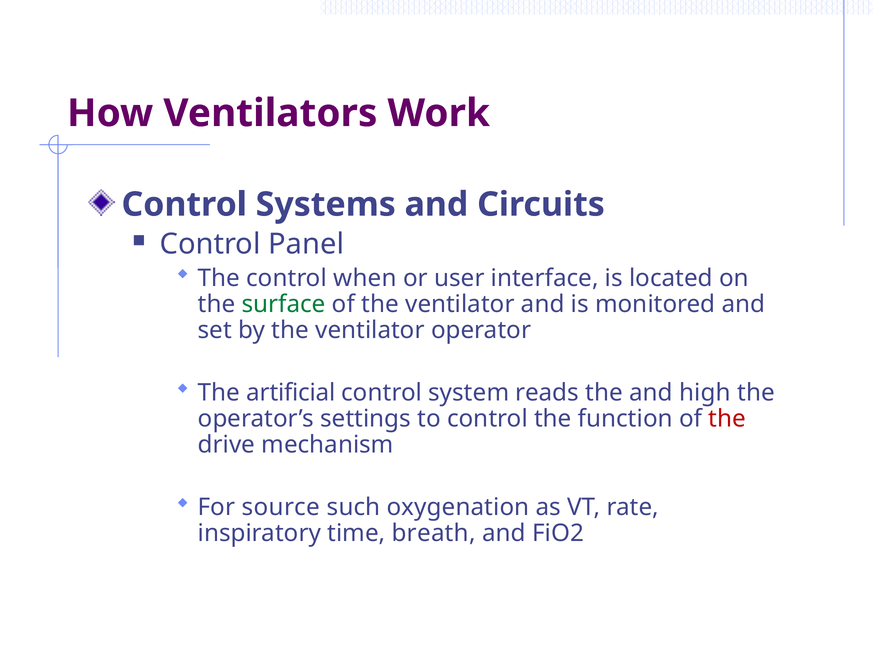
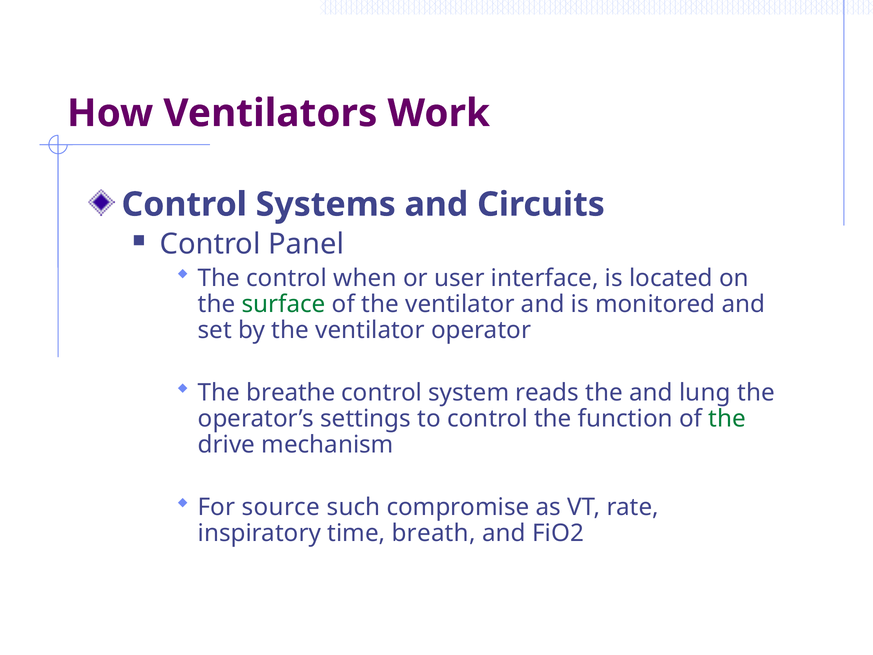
artificial: artificial -> breathe (291, 392)
high: high -> lung (705, 392)
the colour: red -> green (727, 419)
oxygenation: oxygenation -> compromise (458, 507)
